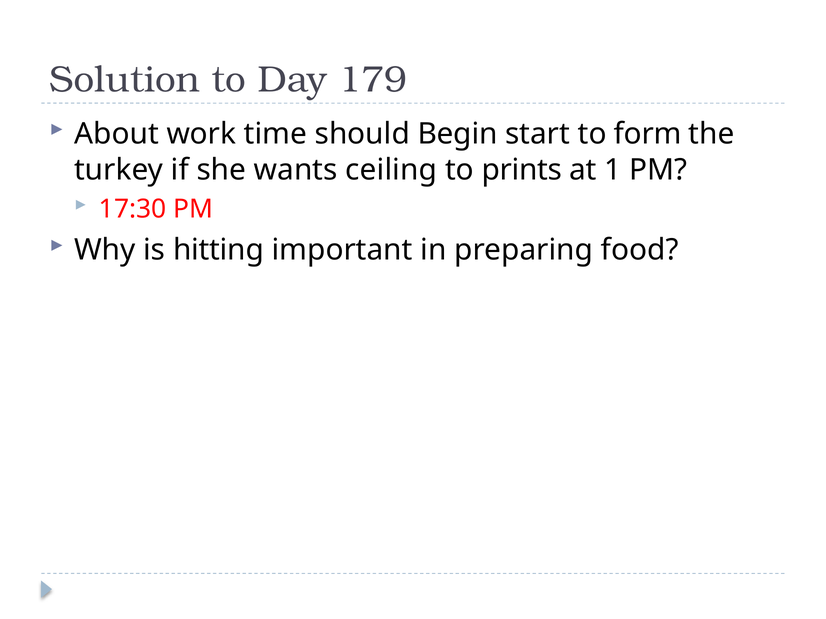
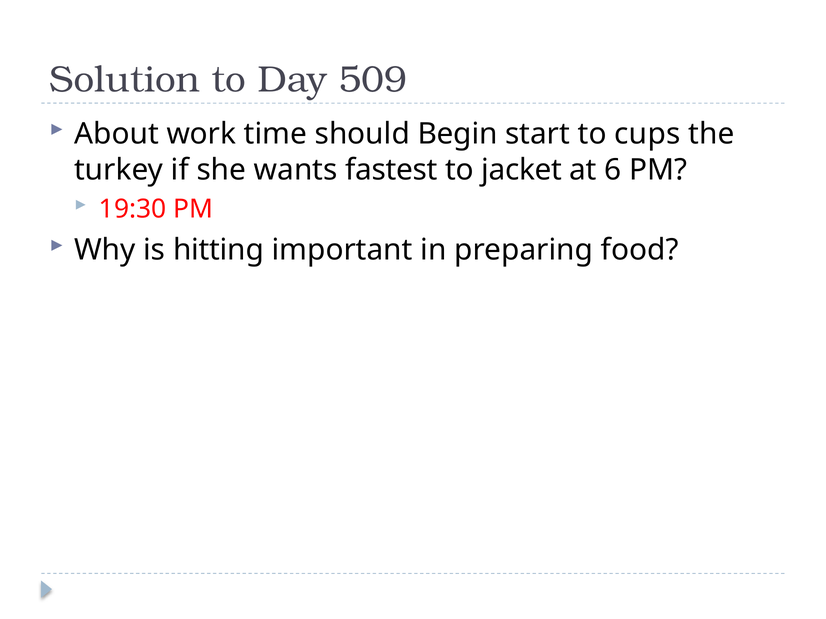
179: 179 -> 509 (373, 80)
form: form -> cups (647, 134)
ceiling: ceiling -> fastest (392, 170)
prints: prints -> jacket (522, 170)
1: 1 -> 6 (613, 170)
17:30: 17:30 -> 19:30 (133, 209)
